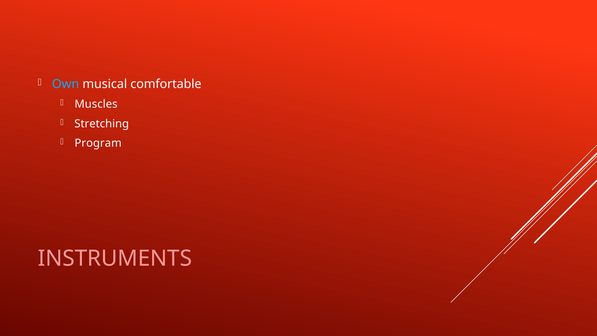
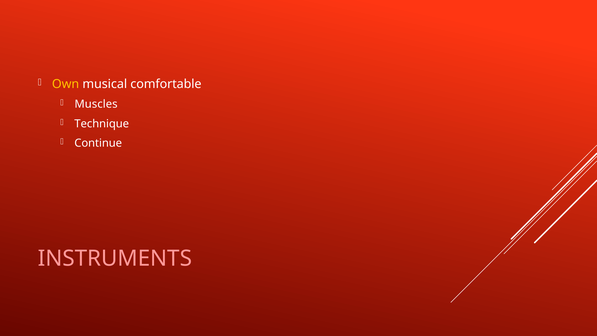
Own colour: light blue -> yellow (66, 84)
Stretching: Stretching -> Technique (102, 124)
Program: Program -> Continue (98, 143)
